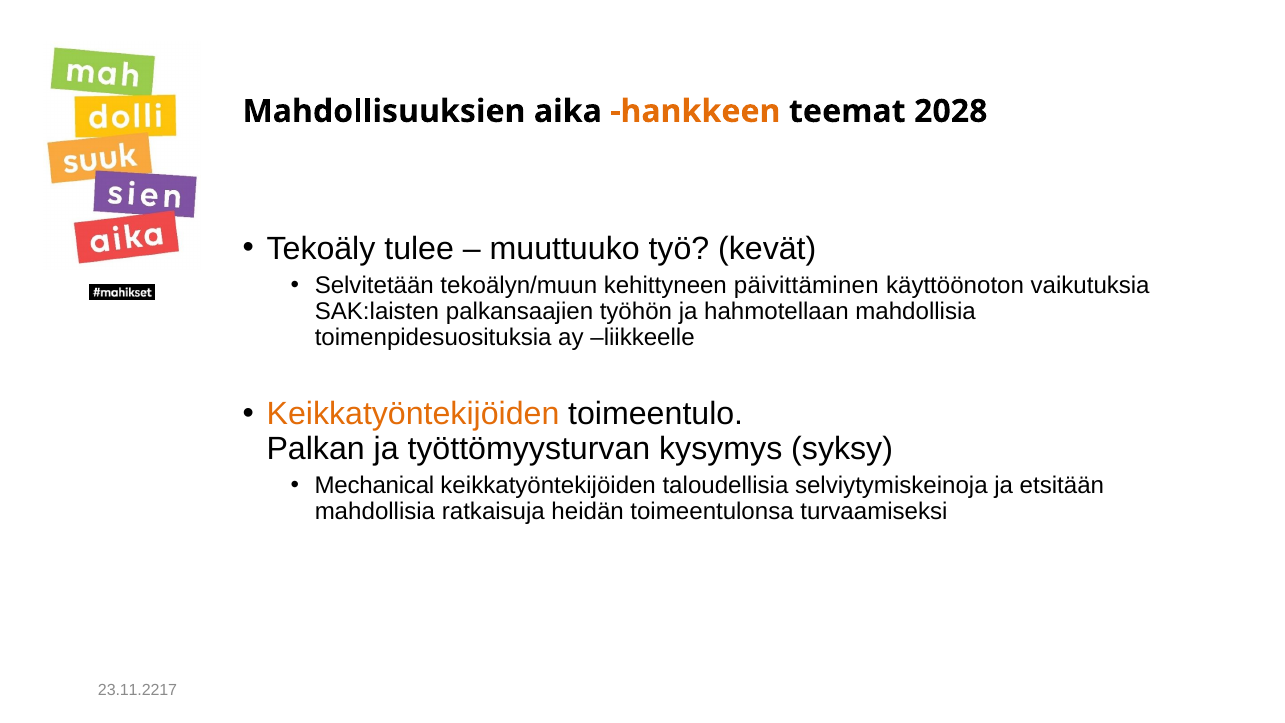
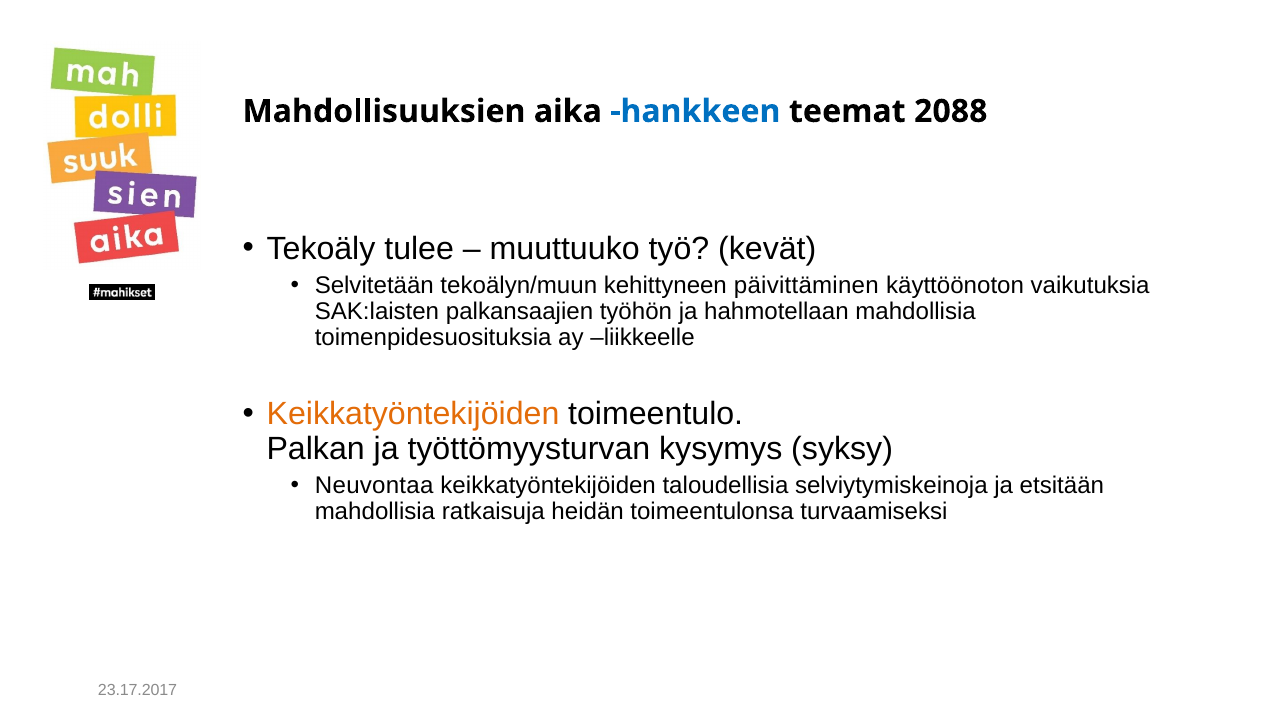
hankkeen colour: orange -> blue (695, 111)
2028: 2028 -> 2088 (951, 111)
Mechanical: Mechanical -> Neuvontaa (374, 486)
23.11.2217: 23.11.2217 -> 23.17.2017 (138, 690)
